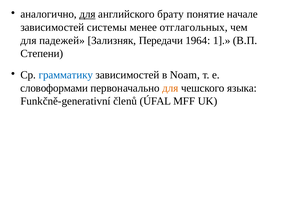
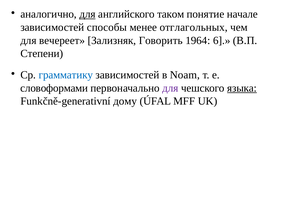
брату: брату -> таком (171, 14)
системы: системы -> способы (107, 27)
падежей: падежей -> вечереет (62, 40)
Передачи: Передачи -> Говорить (161, 40)
1: 1 -> 6 (222, 40)
для colour: orange -> purple (170, 88)
языка underline: none -> present (242, 88)
členů: členů -> дому (125, 101)
